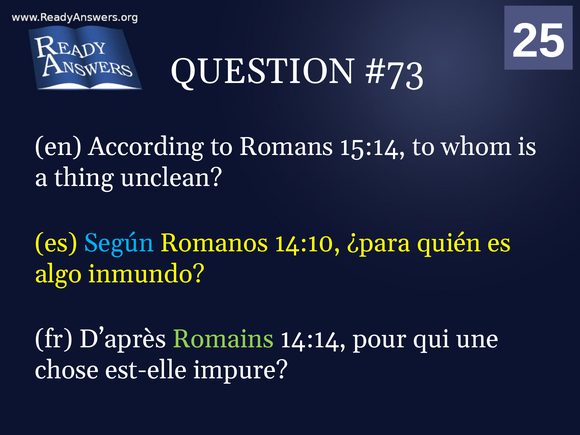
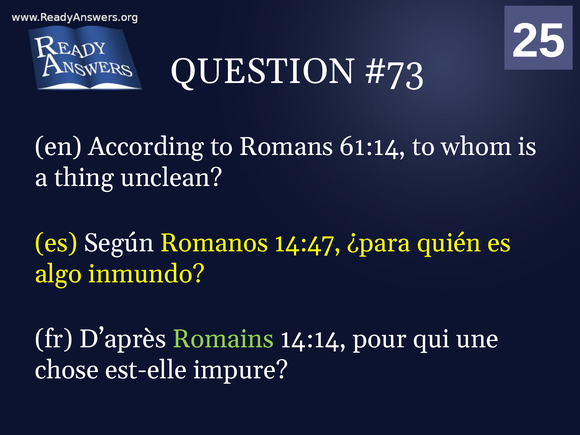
15:14: 15:14 -> 61:14 (373, 147)
Según colour: light blue -> white (119, 243)
14:10: 14:10 -> 14:47 (308, 243)
